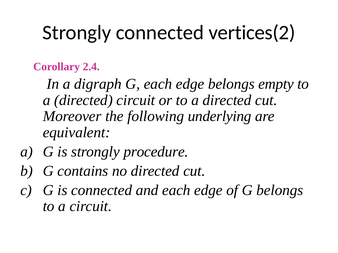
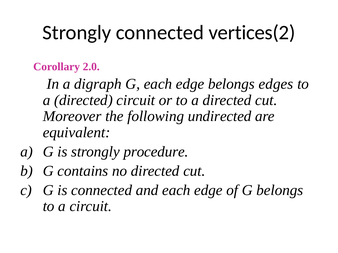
2.4: 2.4 -> 2.0 (91, 67)
empty: empty -> edges (276, 84)
underlying: underlying -> undirected (220, 117)
